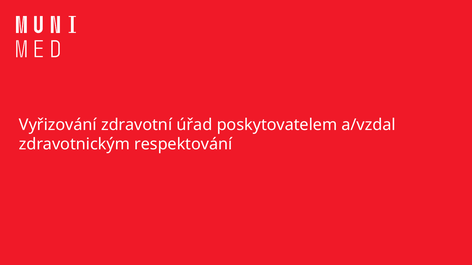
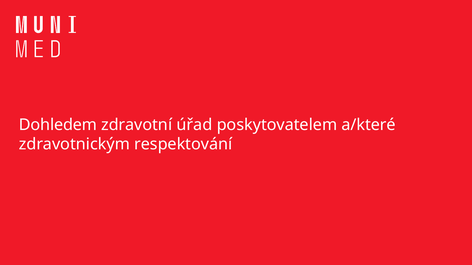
Vyřizování: Vyřizování -> Dohledem (58, 125)
a/vzdal: a/vzdal -> a/které (369, 125)
